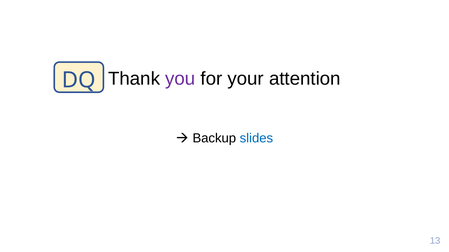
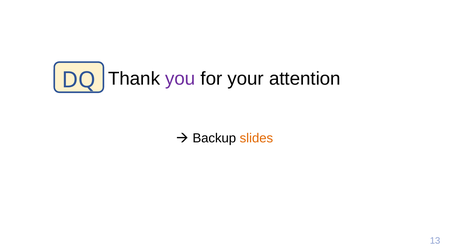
slides colour: blue -> orange (256, 138)
